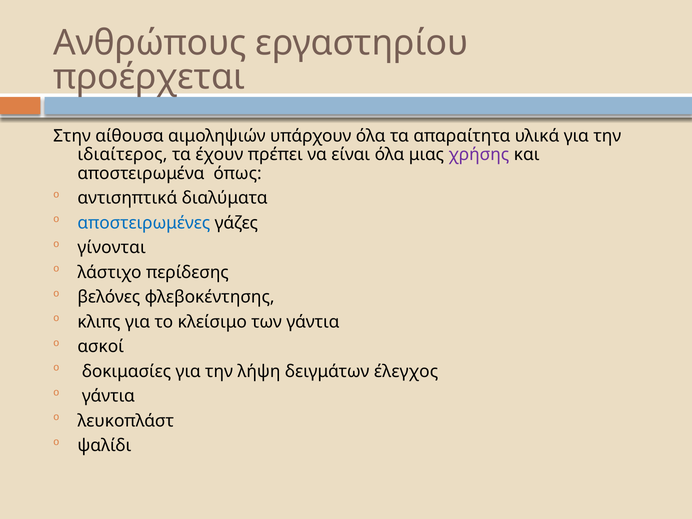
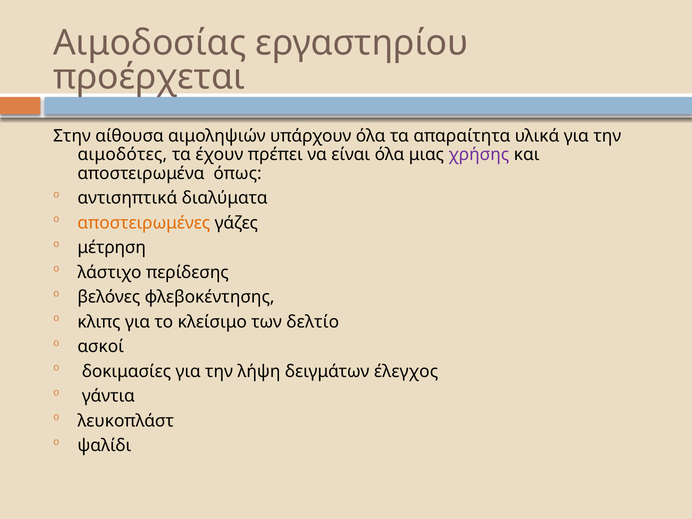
Ανθρώπους: Ανθρώπους -> Αιμοδοσίας (150, 43)
ιδιαίτερος: ιδιαίτερος -> αιμοδότες (122, 155)
αποστειρωμένες colour: blue -> orange (144, 223)
γίνονται: γίνονται -> μέτρηση (112, 248)
των γάντια: γάντια -> δελτίο (313, 322)
